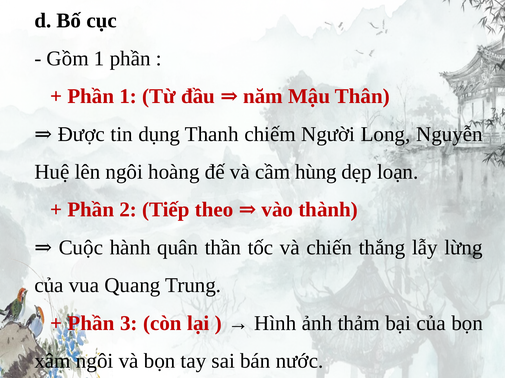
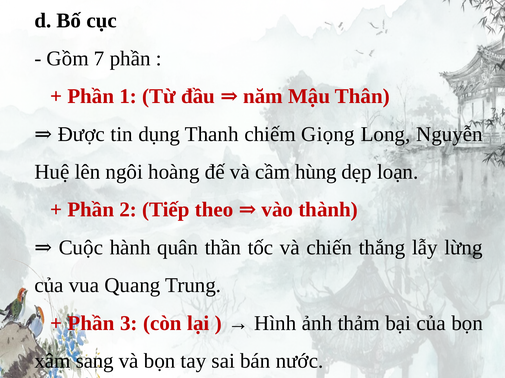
Gồm 1: 1 -> 7 (99, 59)
Người: Người -> Giọng (328, 134)
xâm ngôi: ngôi -> sang (95, 362)
